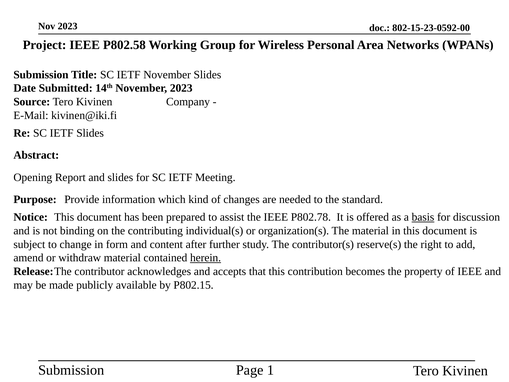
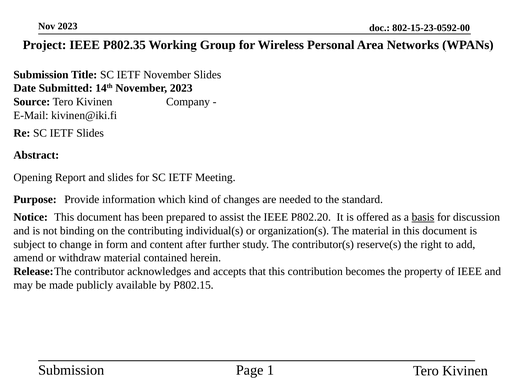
P802.58: P802.58 -> P802.35 (124, 45)
P802.78: P802.78 -> P802.20 (311, 217)
herein underline: present -> none (206, 258)
